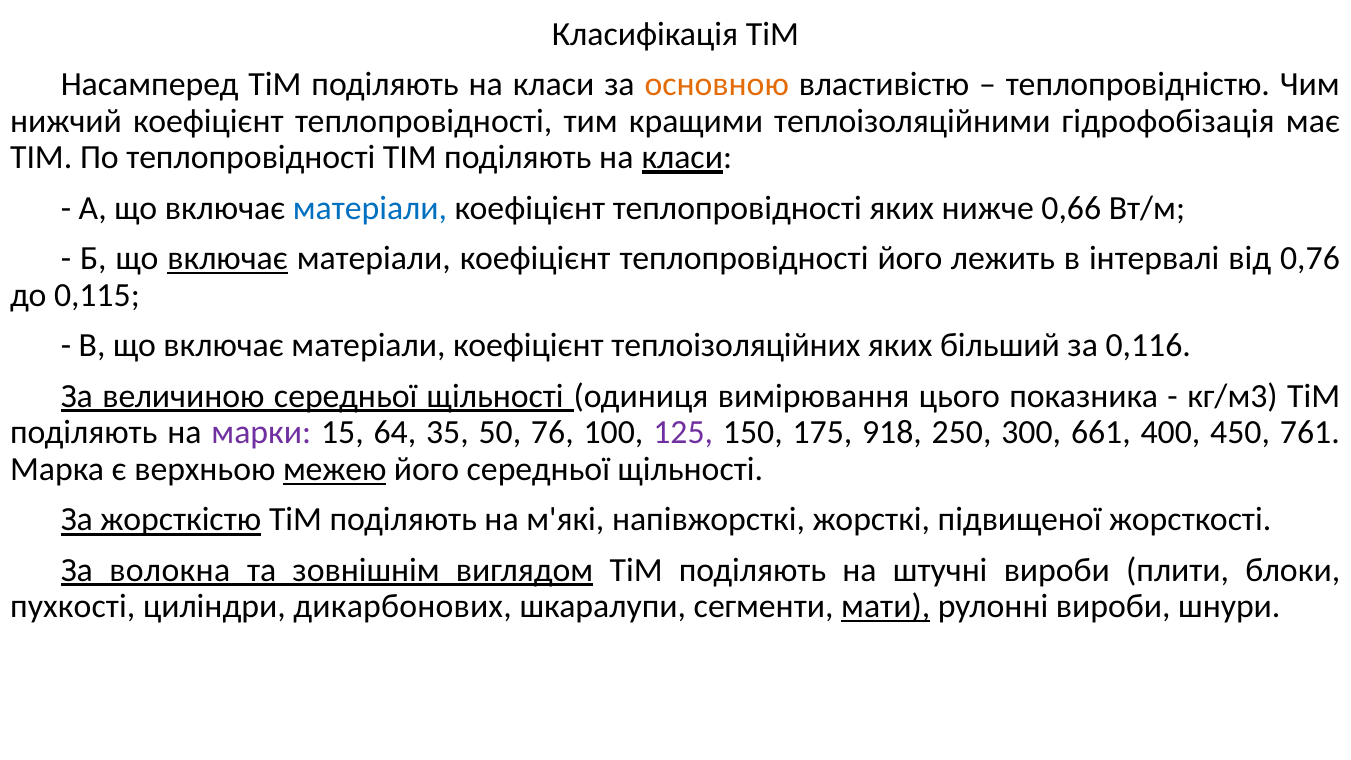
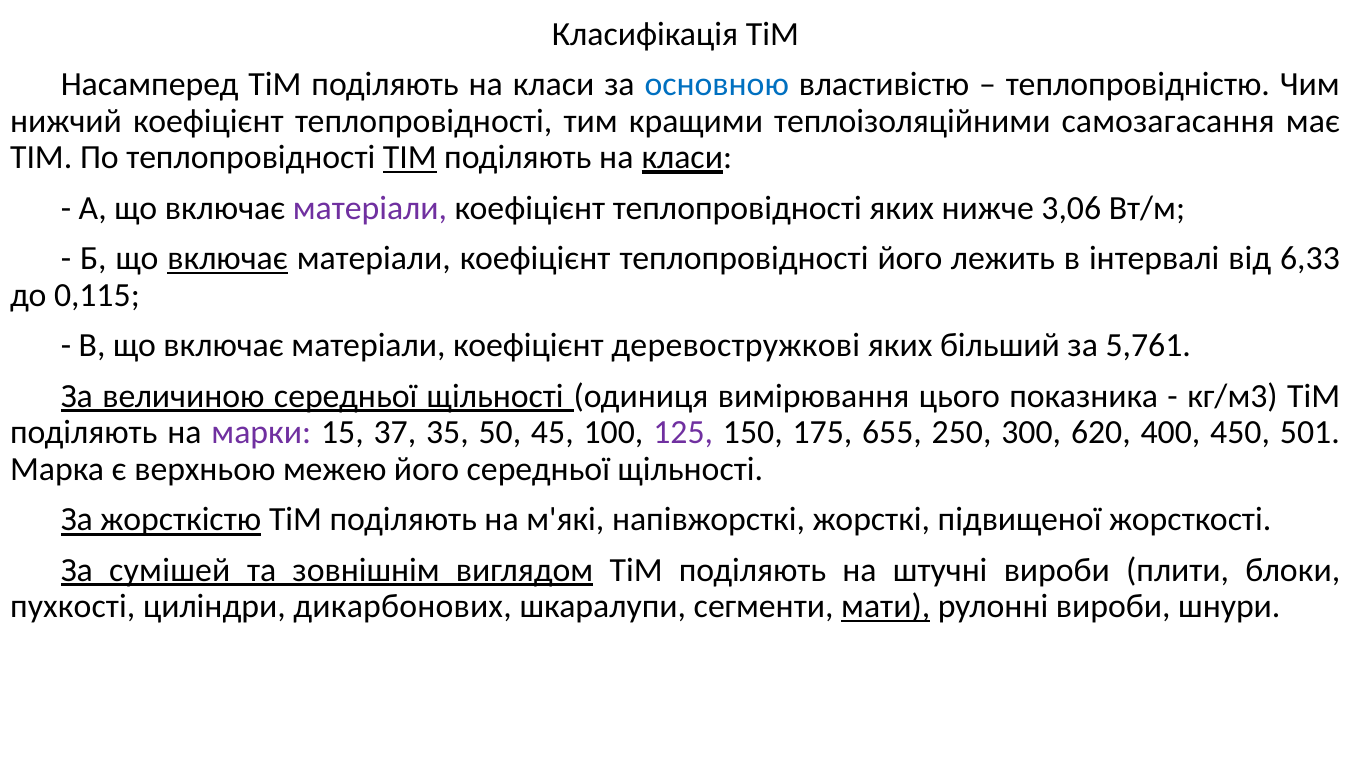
основною colour: orange -> blue (717, 85)
гідрофобізація: гідрофобізація -> самозагасання (1168, 121)
ТІМ underline: none -> present (410, 158)
матеріали colour: blue -> purple (370, 208)
0,66: 0,66 -> 3,06 (1071, 208)
0,76: 0,76 -> 6,33 (1310, 259)
теплоізоляційних: теплоізоляційних -> деревостружкові (736, 346)
0,116: 0,116 -> 5,761 (1148, 346)
64: 64 -> 37 (395, 433)
76: 76 -> 45 (552, 433)
918: 918 -> 655 (892, 433)
661: 661 -> 620 (1101, 433)
761: 761 -> 501 (1310, 433)
межею underline: present -> none (335, 469)
волокна: волокна -> сумішей (170, 570)
